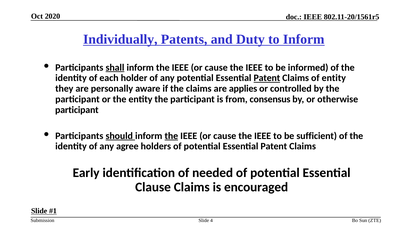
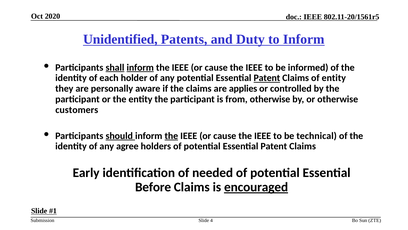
Individually: Individually -> Unidentified (120, 39)
inform underline: none -> present (140, 67)
from consensus: consensus -> otherwise (270, 99)
participant: participant -> customers (77, 110)
sufficient: sufficient -> technical (317, 135)
Clause: Clause -> Before (153, 187)
encouraged underline: none -> present (256, 187)
